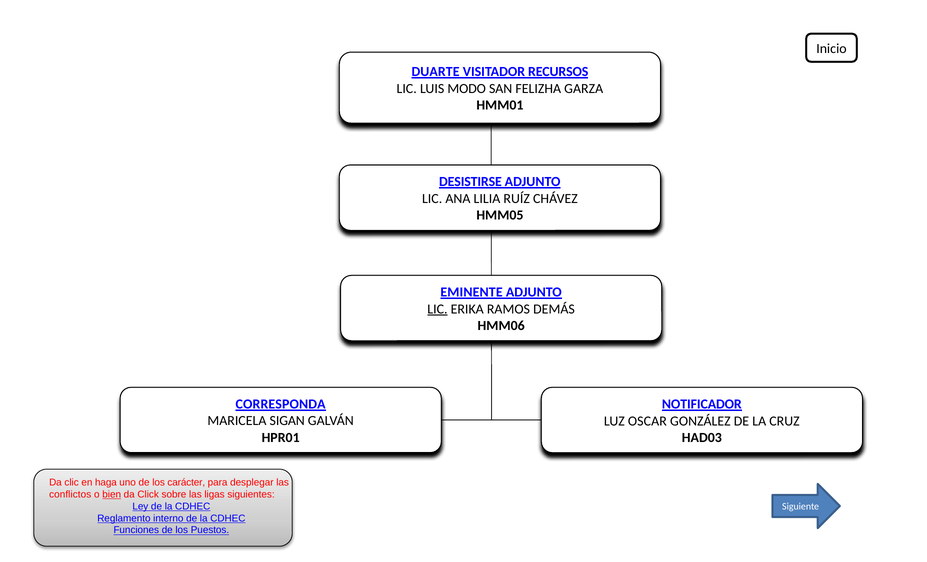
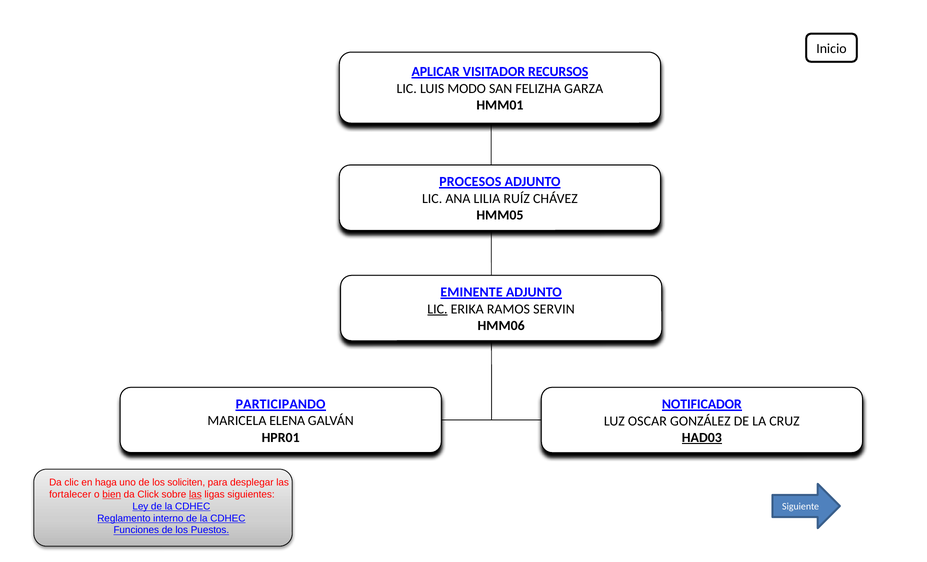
DUARTE: DUARTE -> APLICAR (436, 72)
DESISTIRSE: DESISTIRSE -> PROCESOS (470, 182)
DEMÁS: DEMÁS -> SERVIN (554, 309)
CORRESPONDA: CORRESPONDA -> PARTICIPANDO (281, 404)
SIGAN: SIGAN -> ELENA (287, 421)
HAD03 underline: none -> present (702, 437)
carácter: carácter -> soliciten (186, 482)
conflictos: conflictos -> fortalecer (70, 494)
las underline: none -> present (195, 494)
